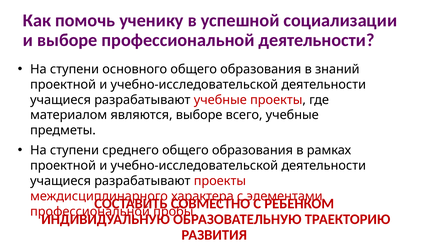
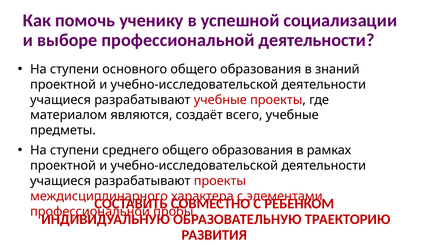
являются выборе: выборе -> создаёт (199, 115)
